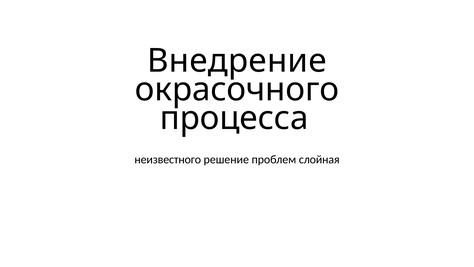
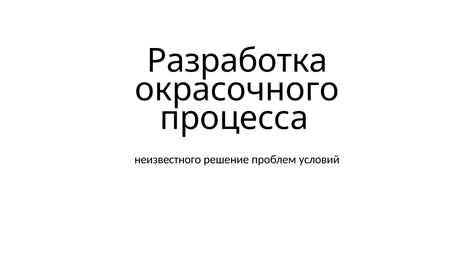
Внедрение: Внедрение -> Разработка (237, 61)
слойная: слойная -> условий (319, 159)
